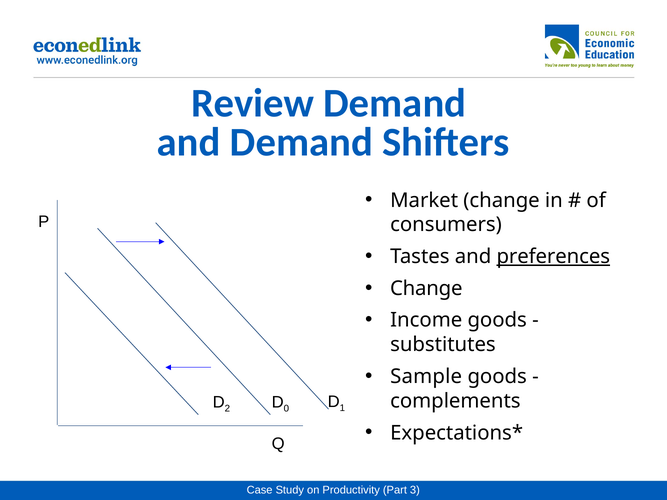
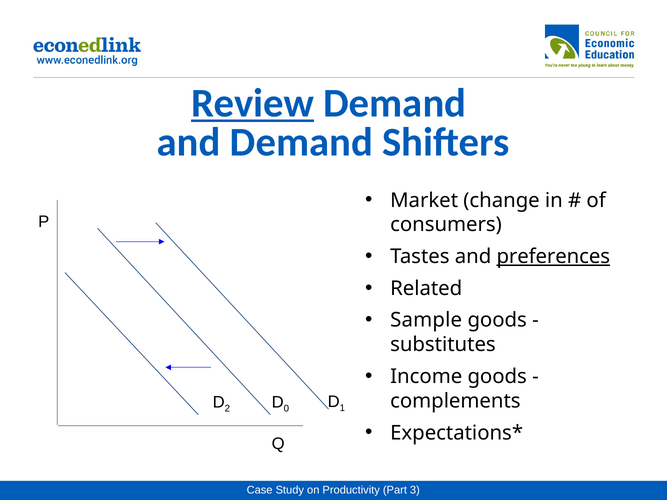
Review underline: none -> present (253, 103)
Change: Change -> Related (426, 289)
Income: Income -> Sample (426, 320)
Sample: Sample -> Income (426, 377)
